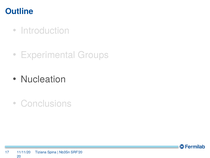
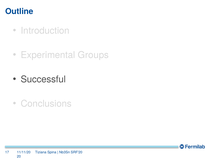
Nucleation: Nucleation -> Successful (43, 79)
